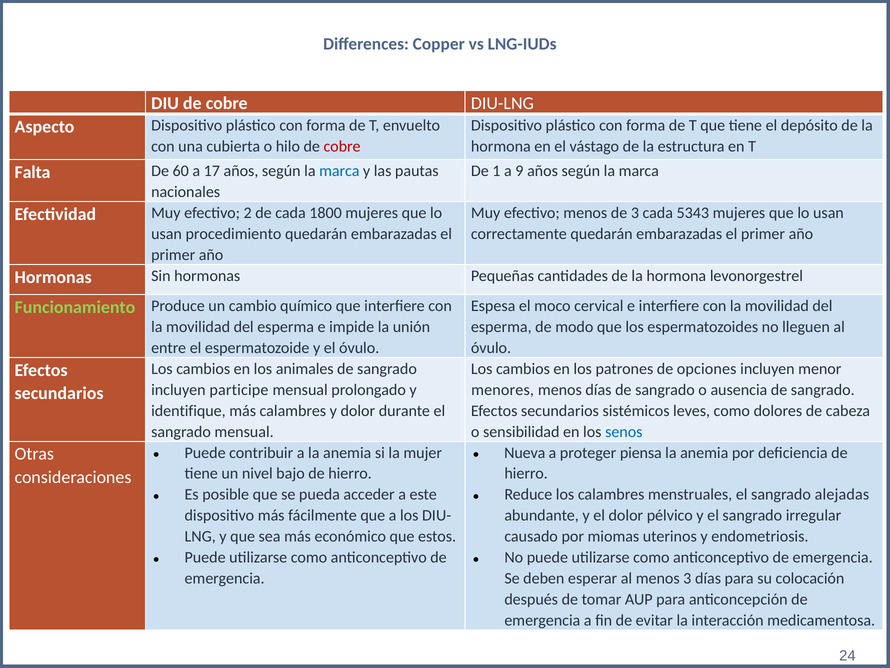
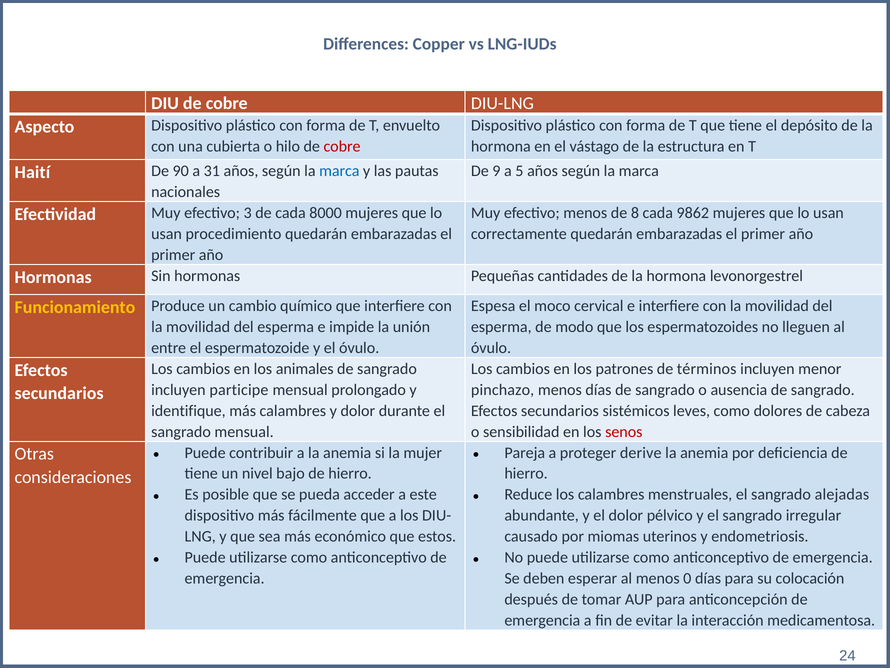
1: 1 -> 9 (496, 171)
9: 9 -> 5 (519, 171)
Falta: Falta -> Haití (32, 172)
60: 60 -> 90 (181, 171)
17: 17 -> 31 (212, 171)
de 3: 3 -> 8 (635, 213)
5343: 5343 -> 9862 (693, 213)
2: 2 -> 3 (248, 213)
1800: 1800 -> 8000 (326, 213)
Funcionamiento colour: light green -> yellow (75, 307)
opciones: opciones -> términos (707, 369)
menores: menores -> pinchazo (503, 389)
senos colour: blue -> red (624, 431)
Nueva: Nueva -> Pareja (525, 452)
piensa: piensa -> derive (641, 452)
menos 3: 3 -> 0 (687, 578)
